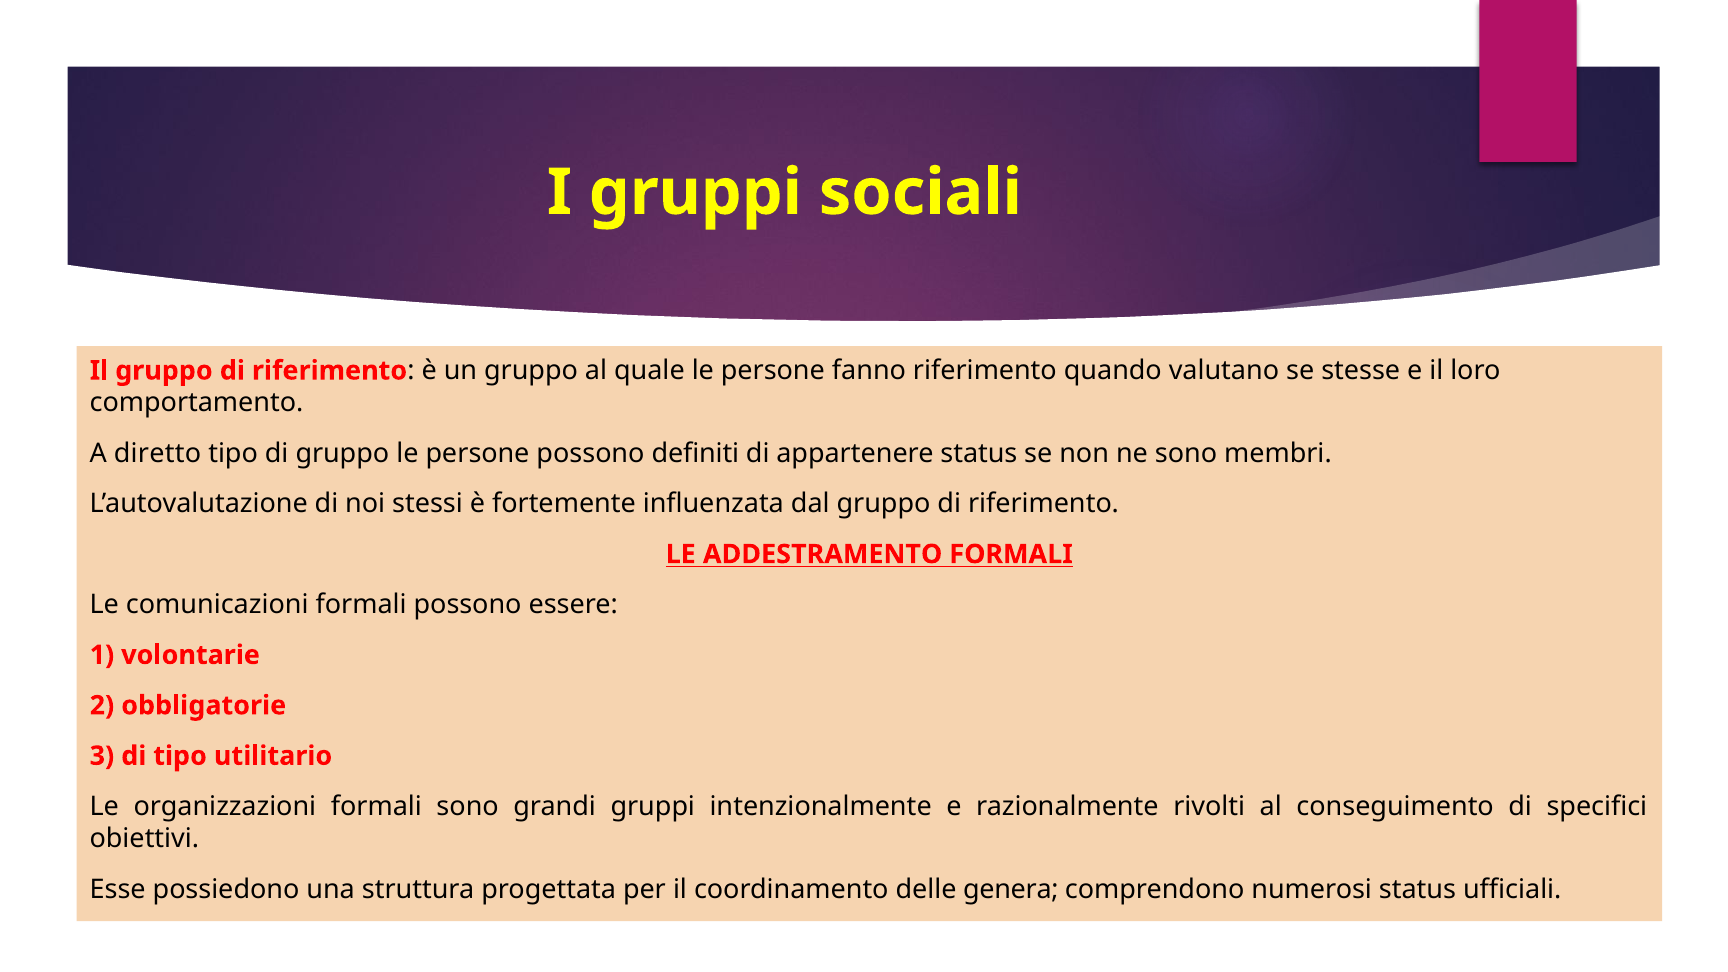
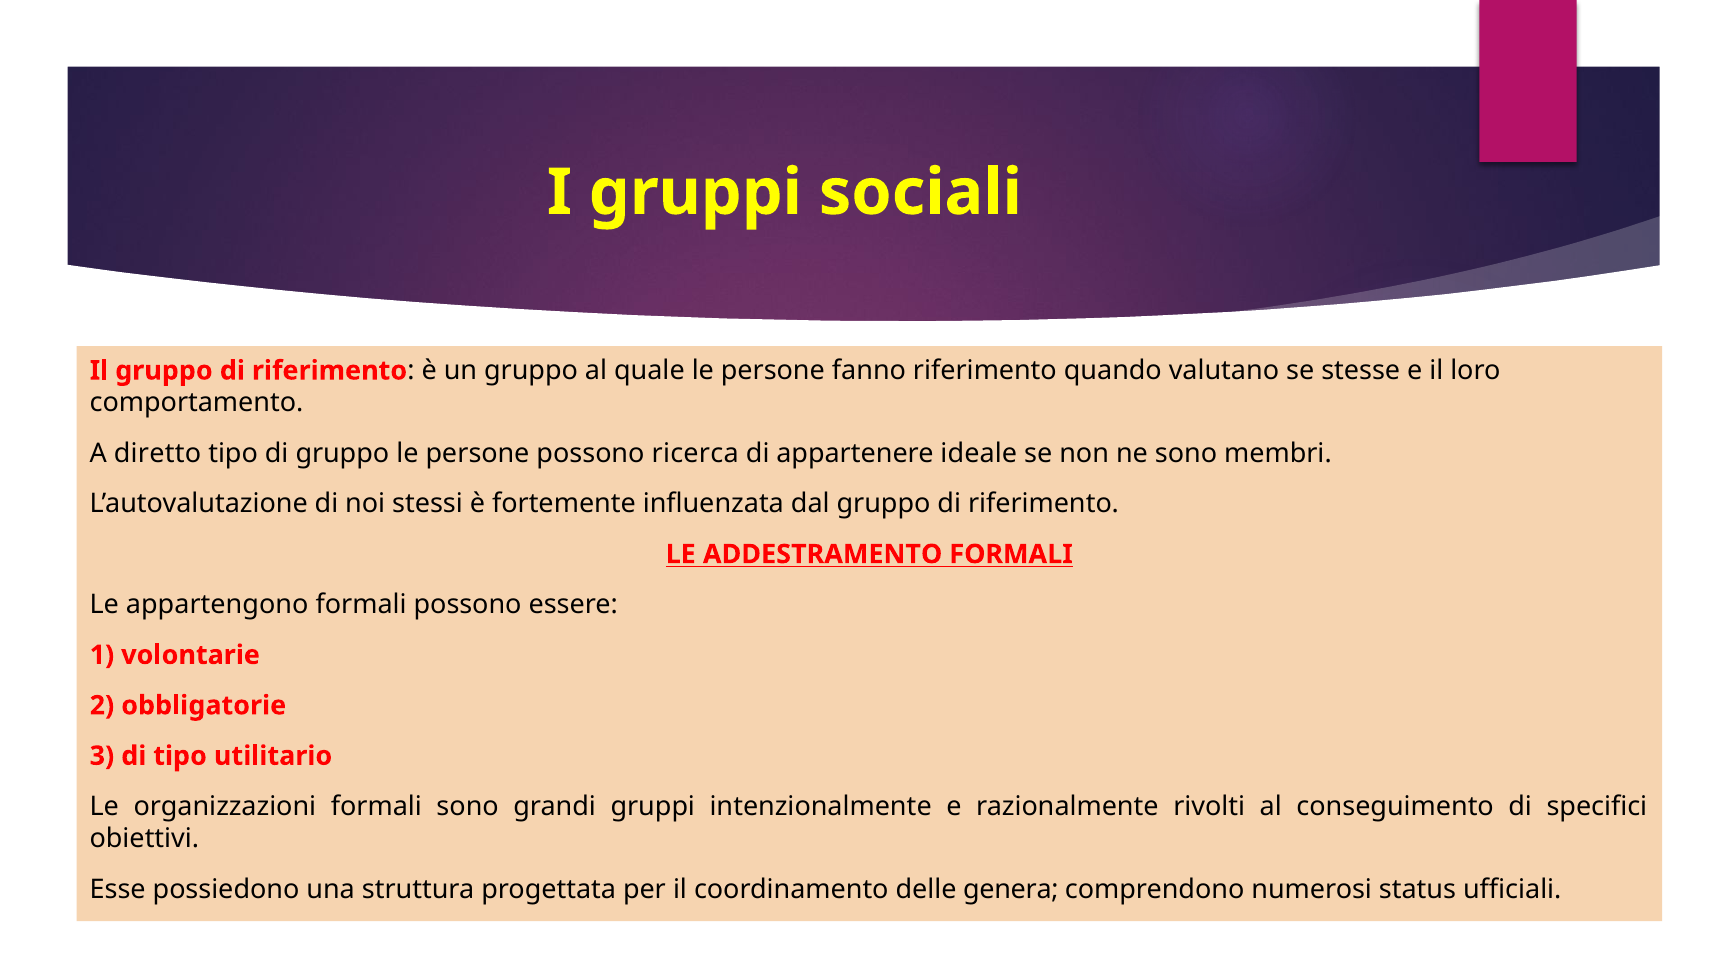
definiti: definiti -> ricerca (695, 453)
appartenere status: status -> ideale (979, 453)
comunicazioni: comunicazioni -> appartengono (217, 605)
